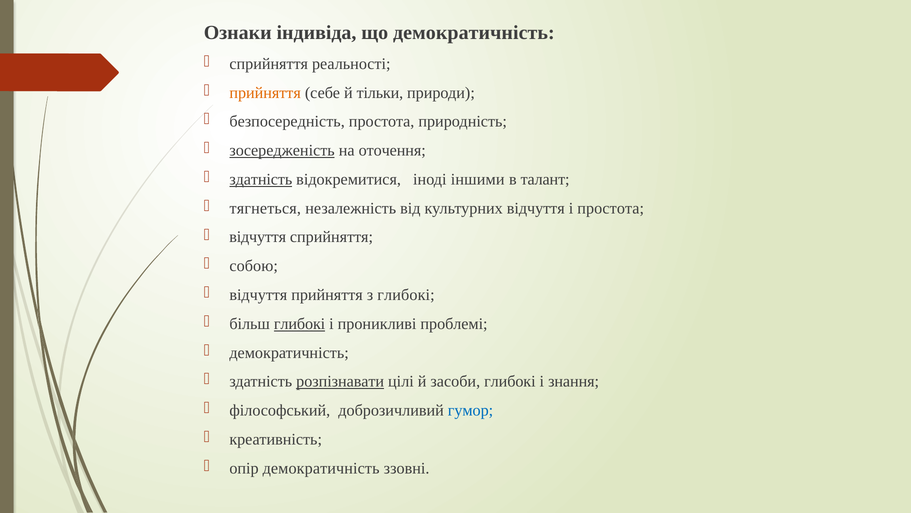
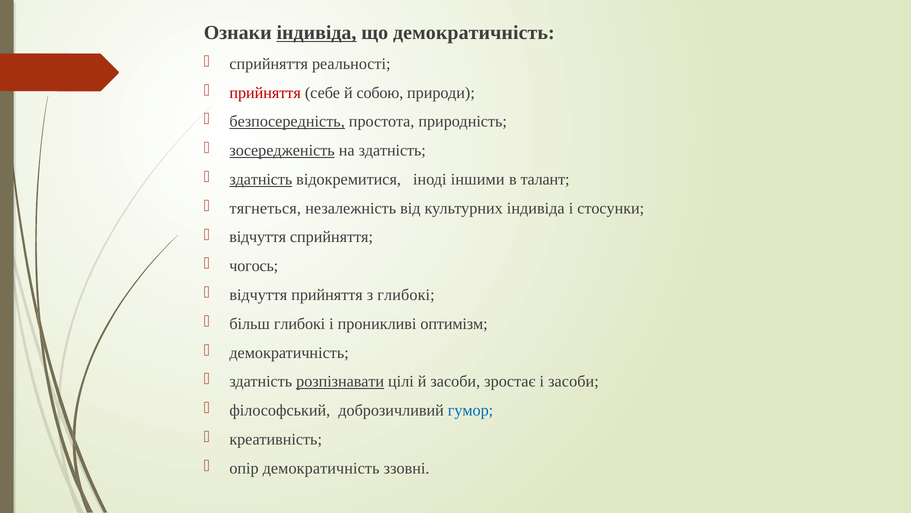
індивіда underline: none -> present (317, 33)
прийняття colour: orange -> red (265, 93)
тільки: тільки -> собою (380, 93)
безпосередність underline: none -> present (287, 121)
на оточення: оточення -> здатність (392, 150)
культурних відчуття: відчуття -> індивіда (536, 208)
і простота: простота -> стосунки (611, 208)
собою: собою -> чогось (254, 266)
глибокі underline: present -> none (300, 323)
проблемі: проблемі -> оптимізм (454, 323)
засоби глибокі: глибокі -> зростає (510, 381)
і знання: знання -> засоби (573, 381)
